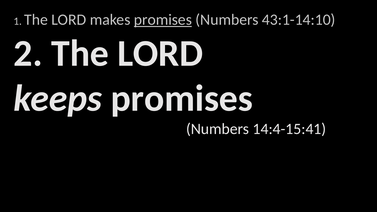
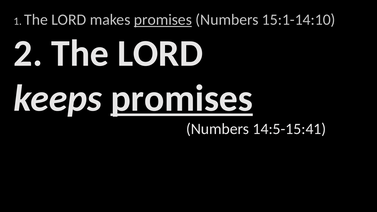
43:1-14:10: 43:1-14:10 -> 15:1-14:10 (299, 20)
promises underline: none -> present (182, 99)
14:4-15:41: 14:4-15:41 -> 14:5-15:41 (289, 129)
